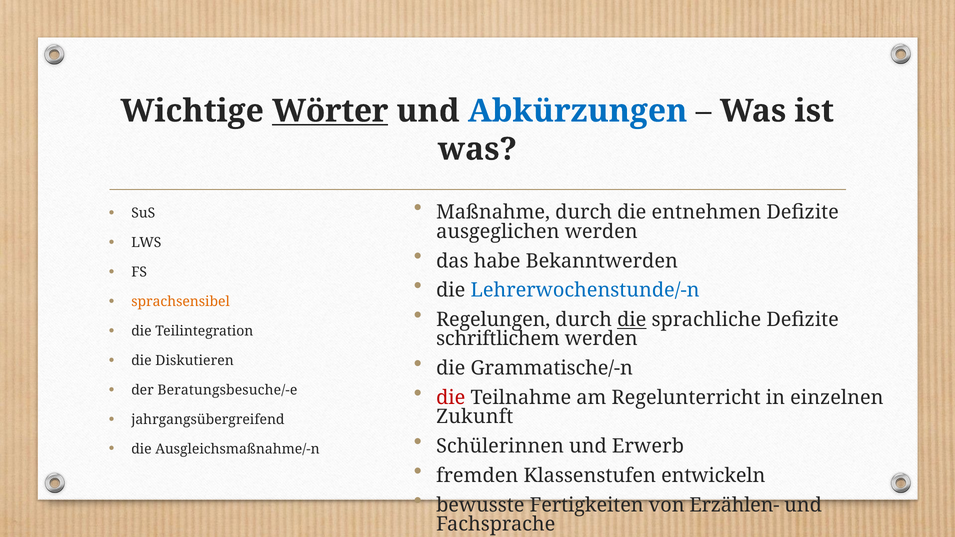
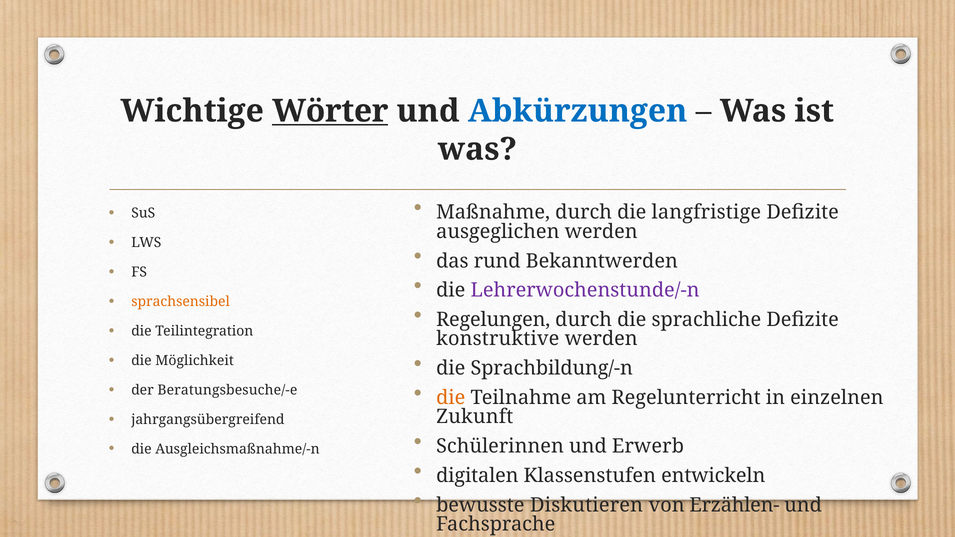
entnehmen: entnehmen -> langfristige (706, 212)
habe: habe -> rund (497, 261)
Lehrerwochenstunde/-n colour: blue -> purple (585, 290)
die underline: present -> none (632, 320)
schriftlichem: schriftlichem -> konstruktive (498, 339)
Diskutieren: Diskutieren -> Möglichkeit (195, 361)
Grammatische/-n: Grammatische/-n -> Sprachbildung/-n (552, 368)
die colour: red -> orange (451, 398)
fremden: fremden -> digitalen (477, 476)
Fertigkeiten: Fertigkeiten -> Diskutieren (587, 505)
